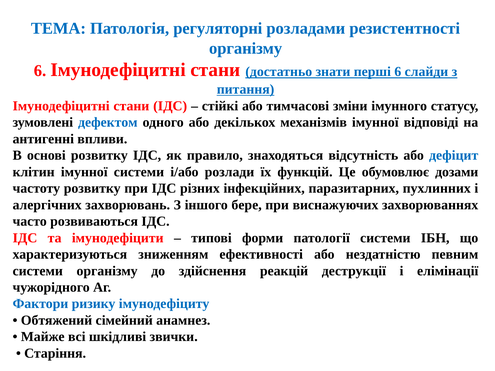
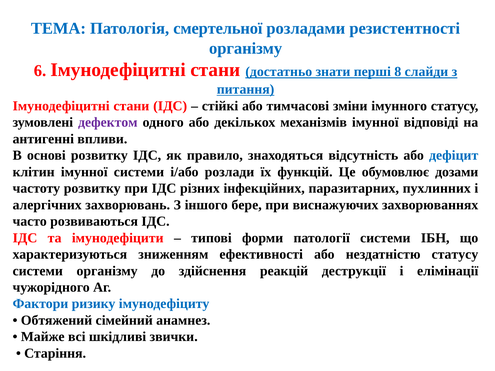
регуляторні: регуляторні -> смертельної (218, 29)
перші 6: 6 -> 8 (398, 72)
дефектом colour: blue -> purple (108, 122)
нездатністю певним: певним -> статусу (455, 254)
